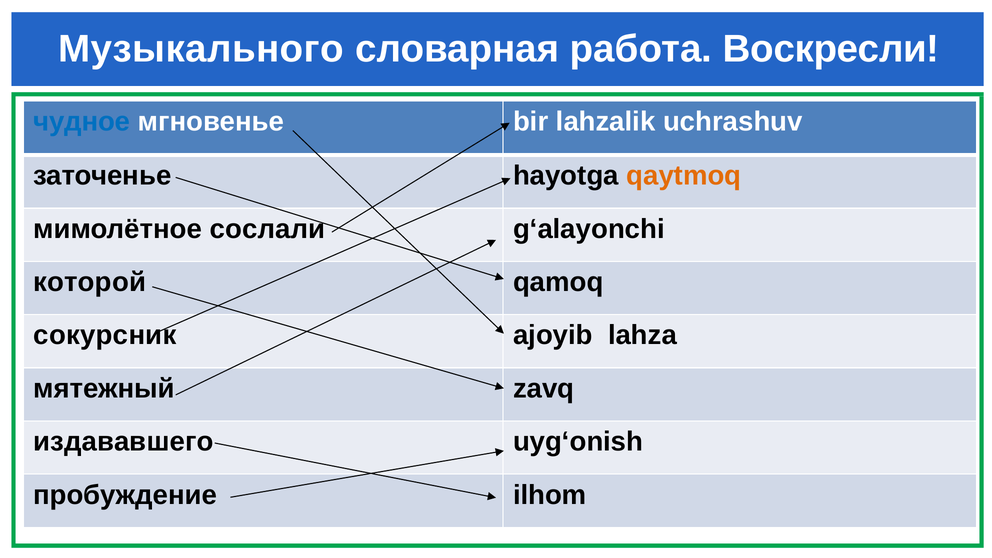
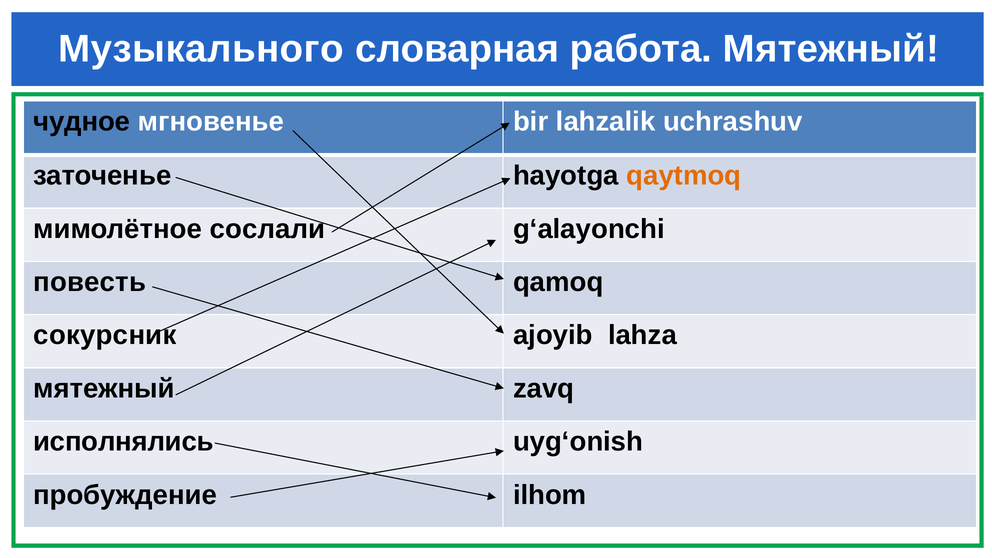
работа Воскресли: Воскресли -> Мятежный (831, 49)
чудное colour: blue -> black (82, 122)
которой: которой -> повесть (90, 282)
издававшего: издававшего -> исполнялись (123, 442)
